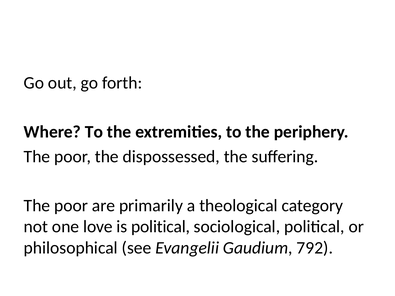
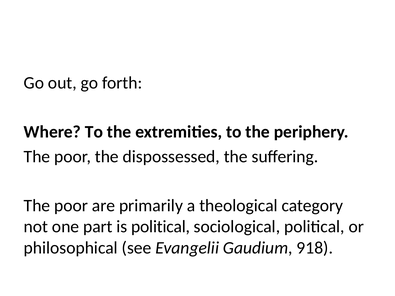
love: love -> part (98, 227)
792: 792 -> 918 (315, 248)
